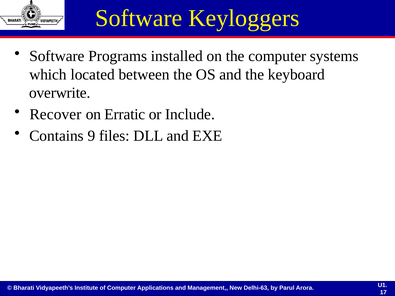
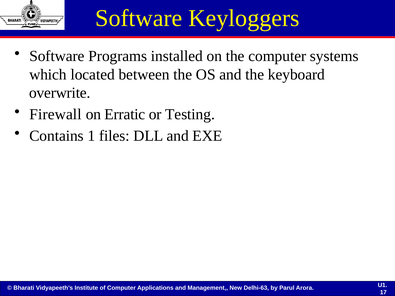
Recover: Recover -> Firewall (56, 115)
Include: Include -> Testing (190, 115)
9: 9 -> 1 (91, 136)
